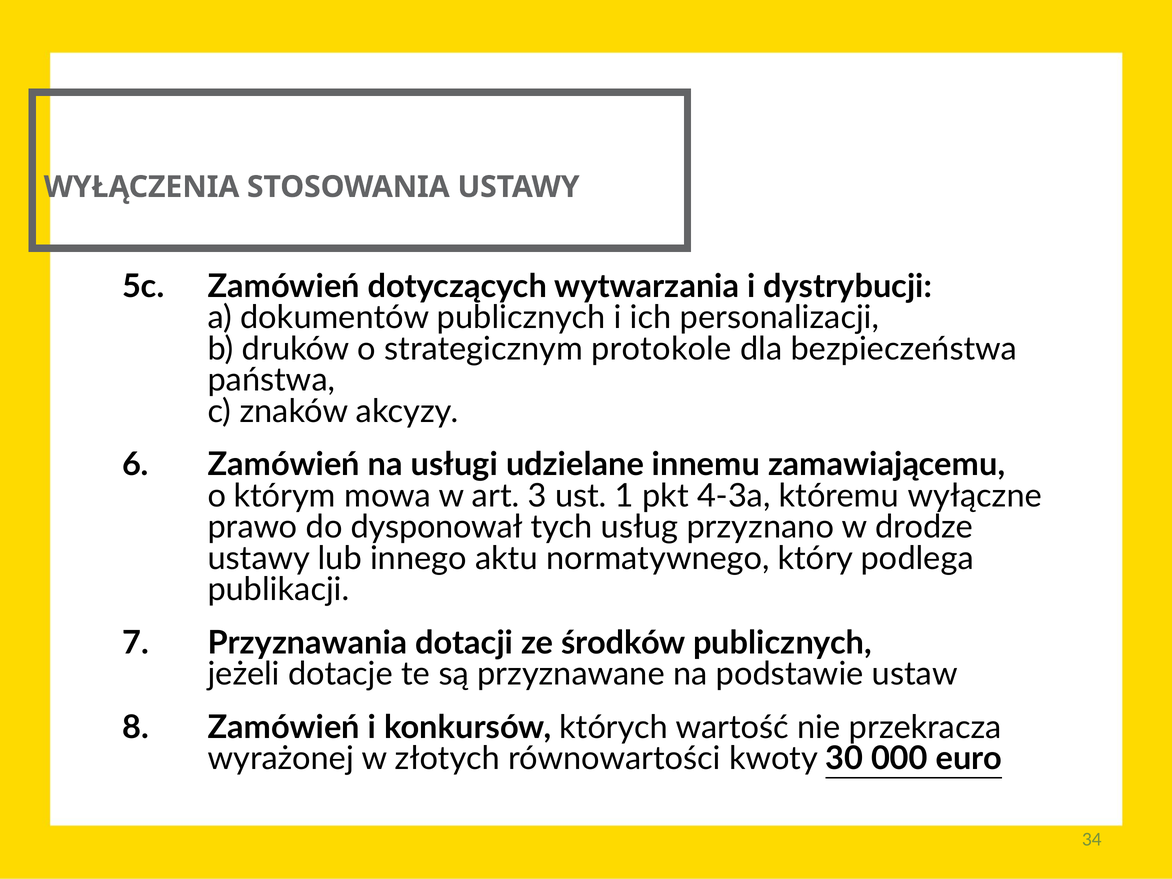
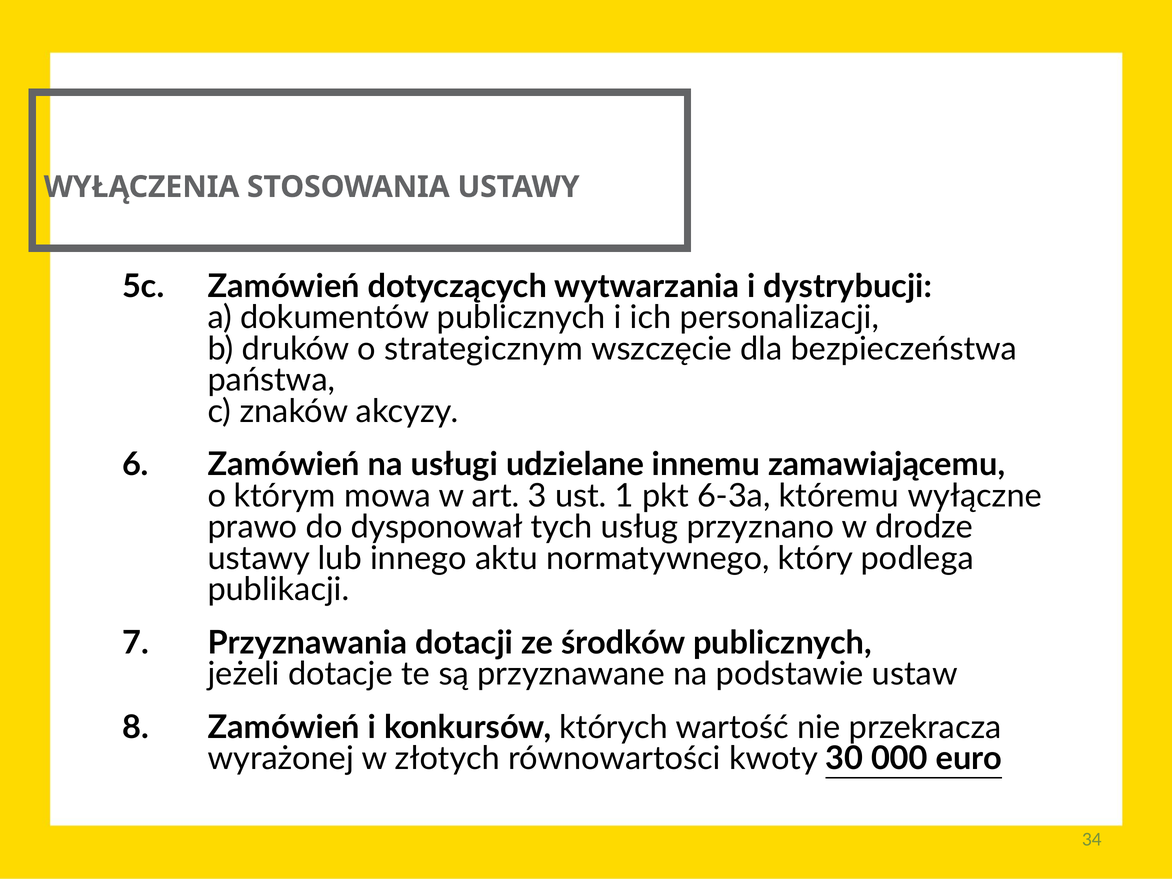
protokole: protokole -> wszczęcie (662, 349)
4-3a: 4-3a -> 6-3a (734, 496)
